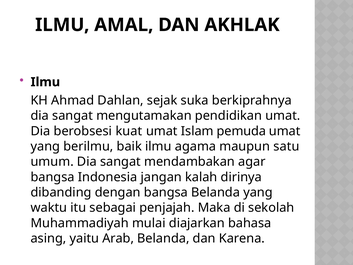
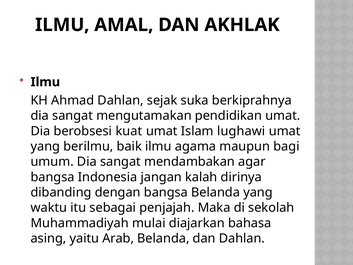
pemuda: pemuda -> lughawi (241, 131)
satu: satu -> bagi (286, 146)
dan Karena: Karena -> Dahlan (242, 238)
